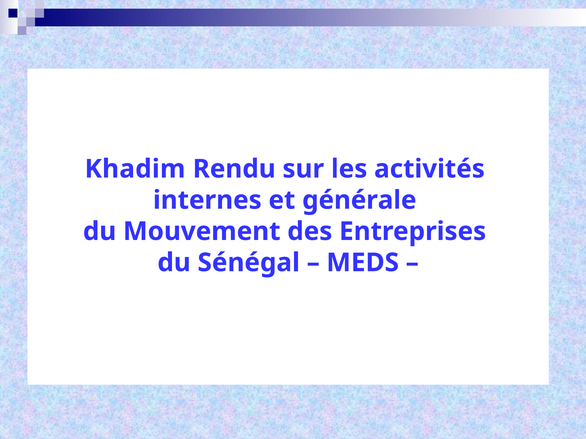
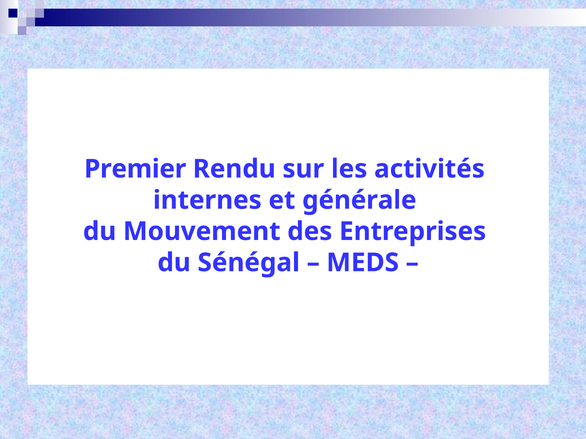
Khadim: Khadim -> Premier (135, 169)
